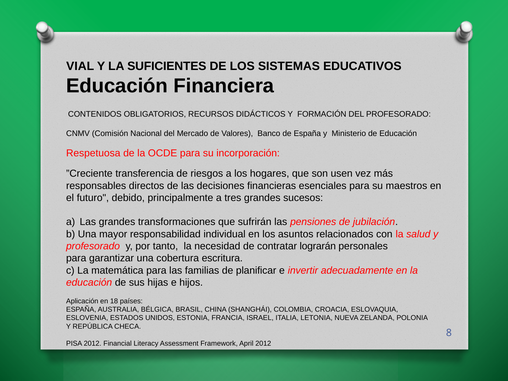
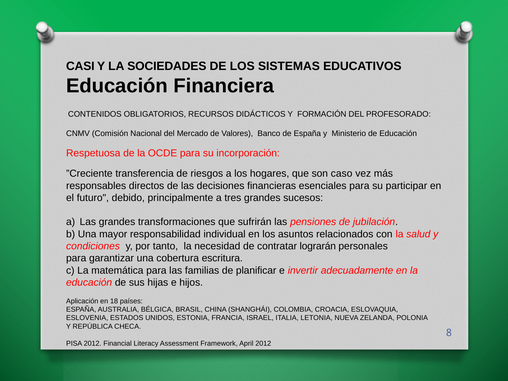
VIAL: VIAL -> CASI (80, 66)
SUFICIENTES: SUFICIENTES -> SOCIEDADES (167, 66)
usen: usen -> caso (342, 174)
maestros: maestros -> participar (406, 186)
profesorado: profesorado -> condiciones (93, 246)
